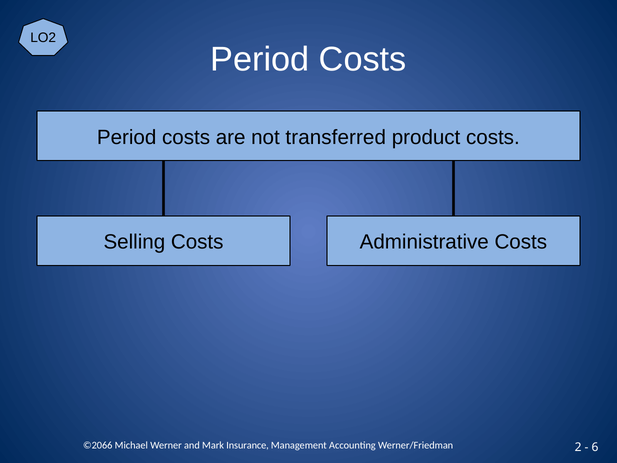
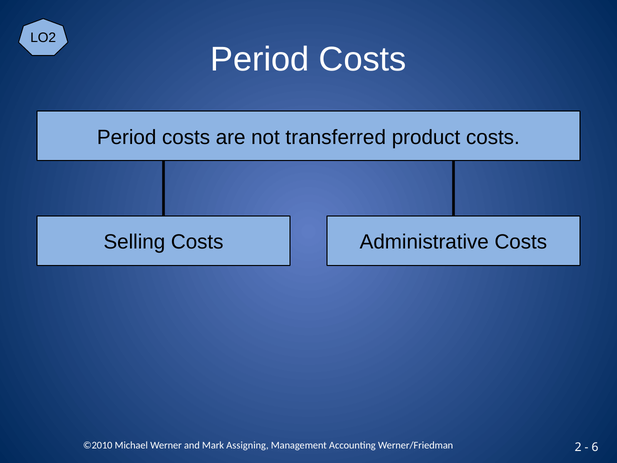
©2066: ©2066 -> ©2010 (98, 445)
Insurance: Insurance -> Assigning (247, 445)
